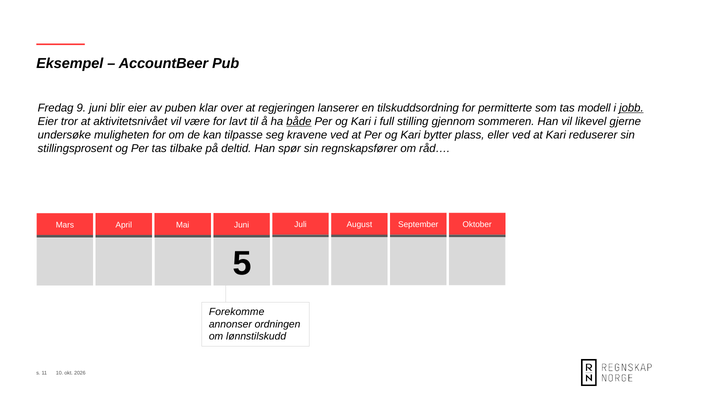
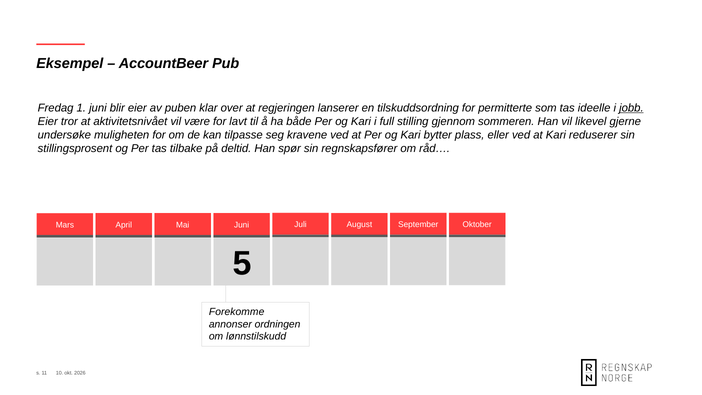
9: 9 -> 1 (81, 108)
modell: modell -> ideelle (594, 108)
både underline: present -> none (299, 121)
